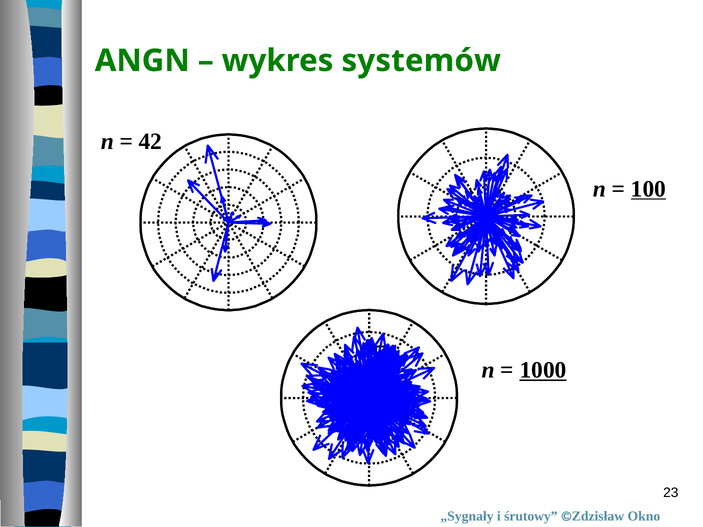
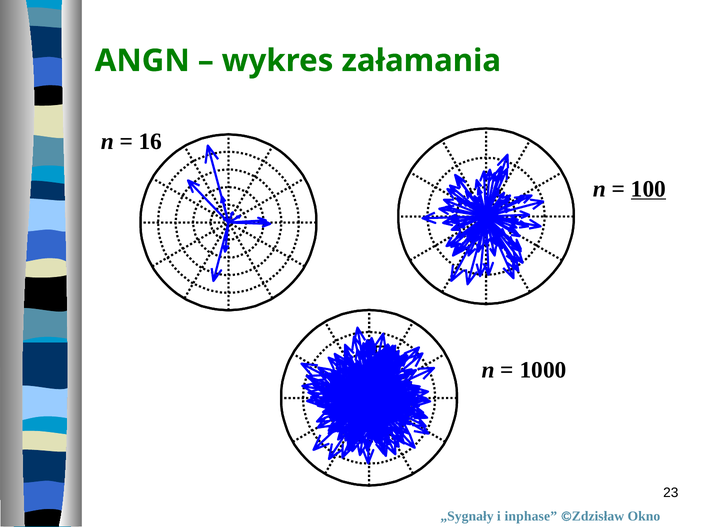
systemów: systemów -> załamania (421, 61)
42: 42 -> 16 (150, 142)
1000 underline: present -> none (543, 370)
śrutowy: śrutowy -> inphase (531, 516)
